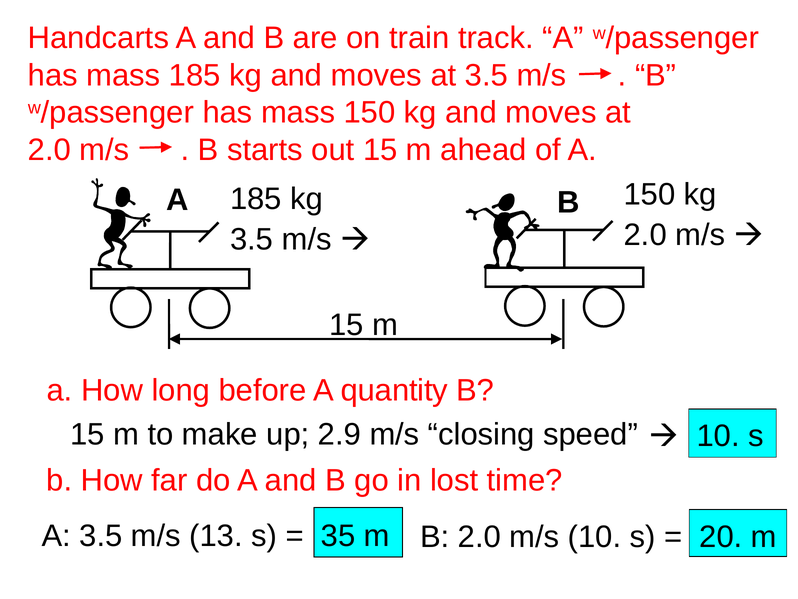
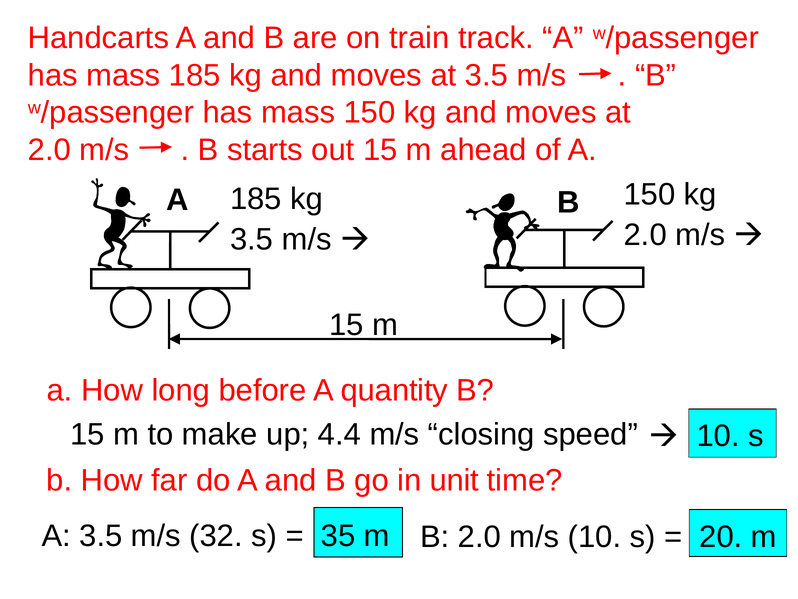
2.9: 2.9 -> 4.4 (339, 434)
lost: lost -> unit (454, 480)
13: 13 -> 32 (216, 536)
